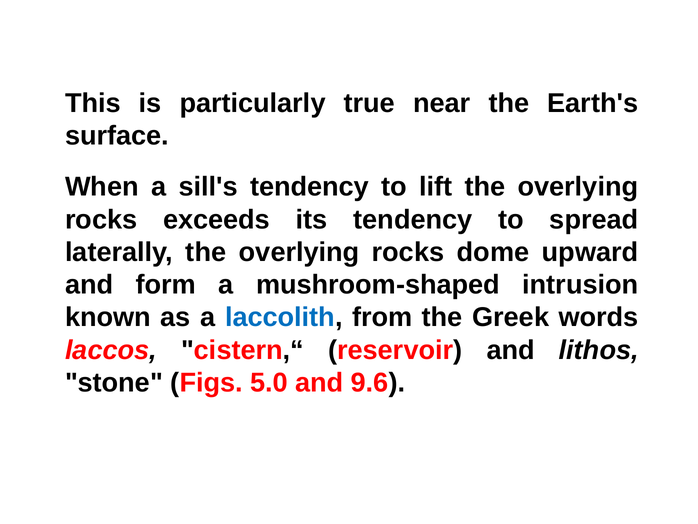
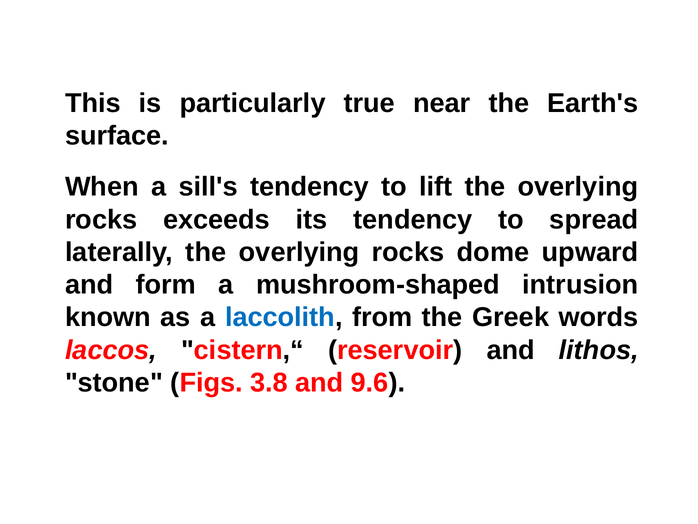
5.0: 5.0 -> 3.8 (269, 382)
